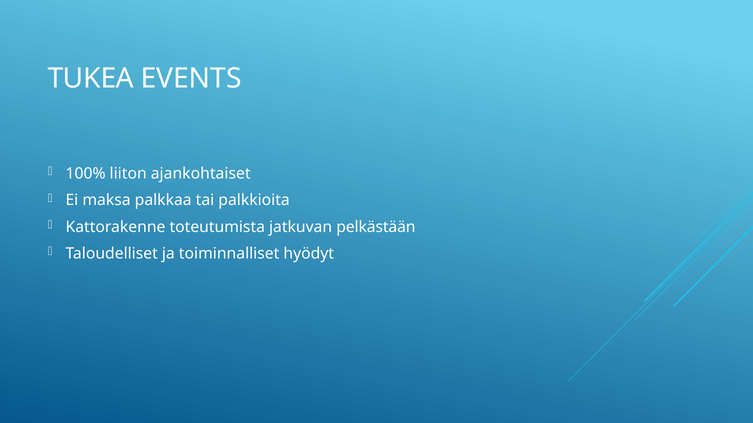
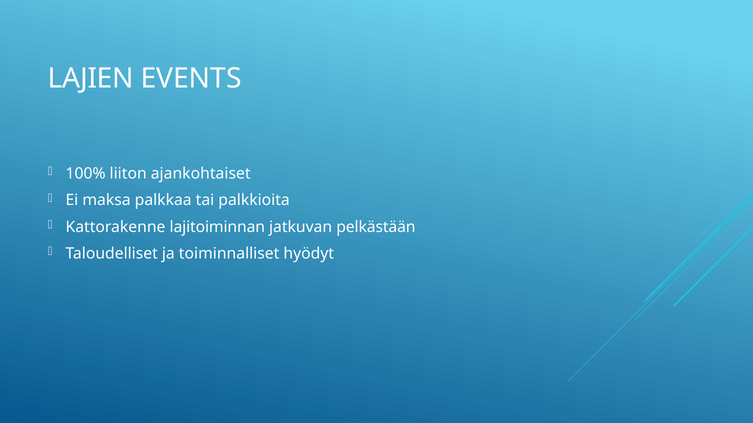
TUKEA: TUKEA -> LAJIEN (91, 78)
toteutumista: toteutumista -> lajitoiminnan (217, 227)
